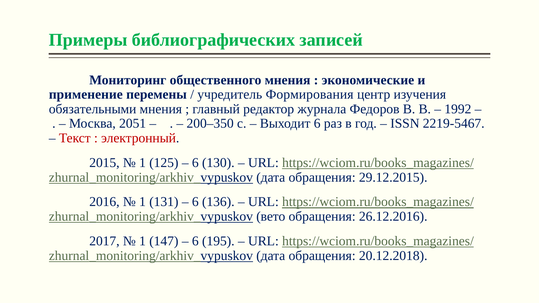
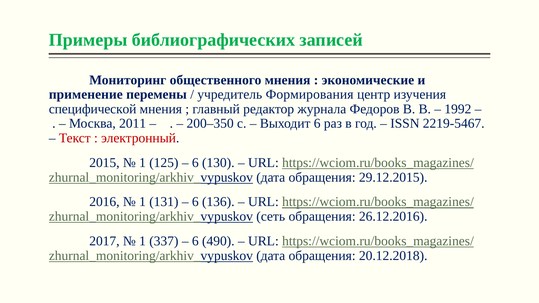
обязательными: обязательными -> специфической (93, 109)
2051: 2051 -> 2011 (133, 124)
вето: вето -> сеть (271, 217)
147: 147 -> 337 (164, 241)
195: 195 -> 490 (218, 241)
